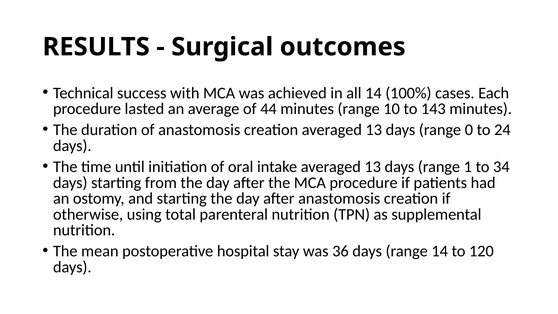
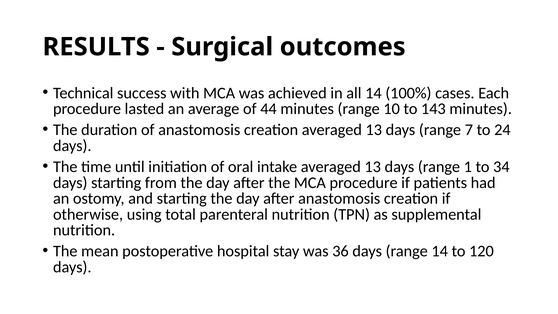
0: 0 -> 7 (469, 130)
